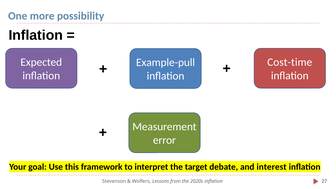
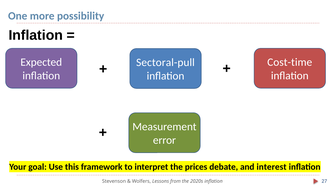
Example-pull: Example-pull -> Sectoral-pull (165, 63)
target: target -> prices (196, 167)
